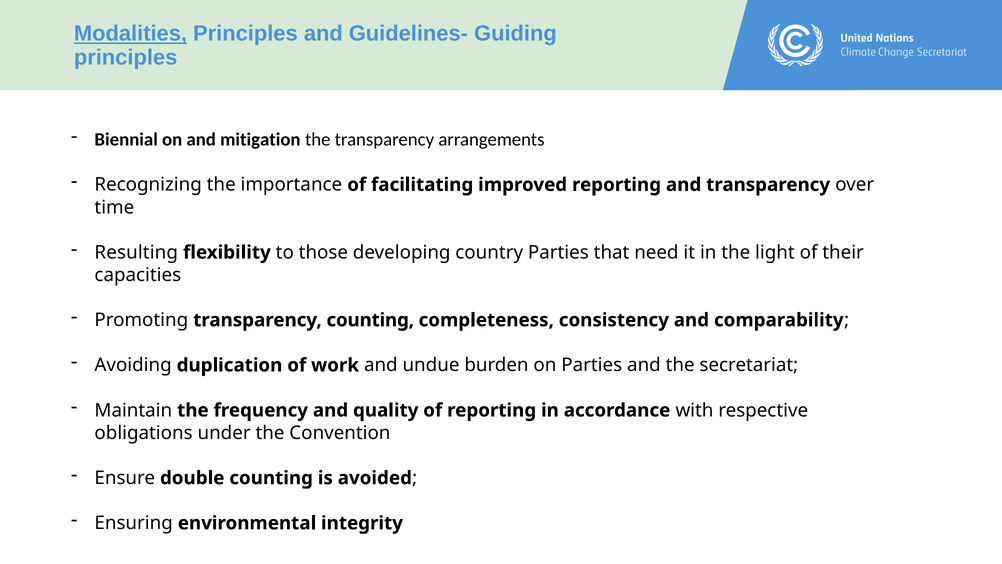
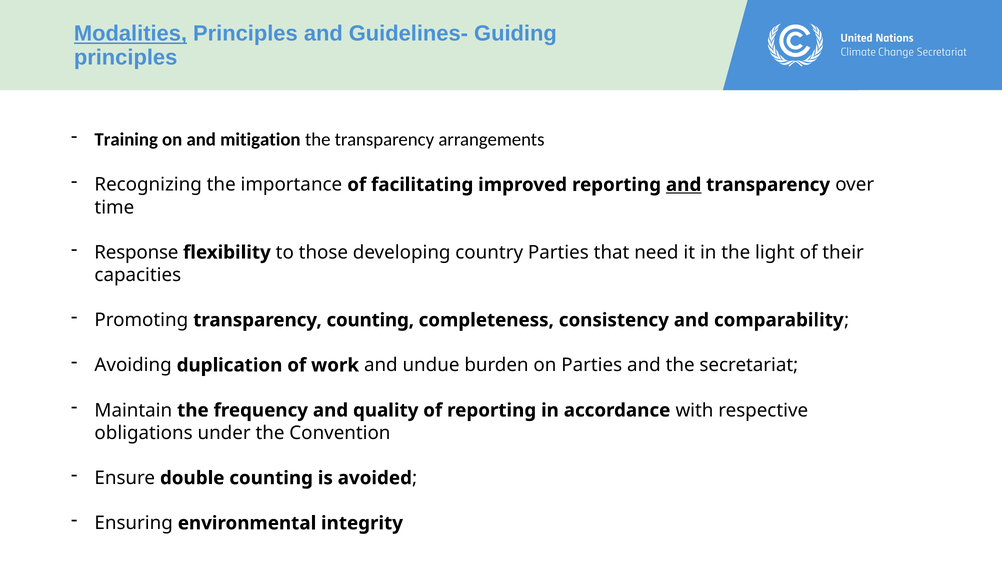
Biennial: Biennial -> Training (126, 140)
and underline: none -> present (684, 185)
Resulting: Resulting -> Response (136, 252)
